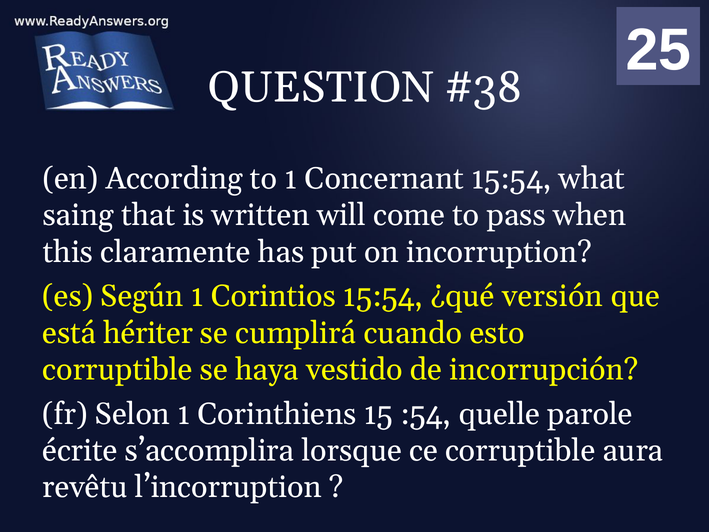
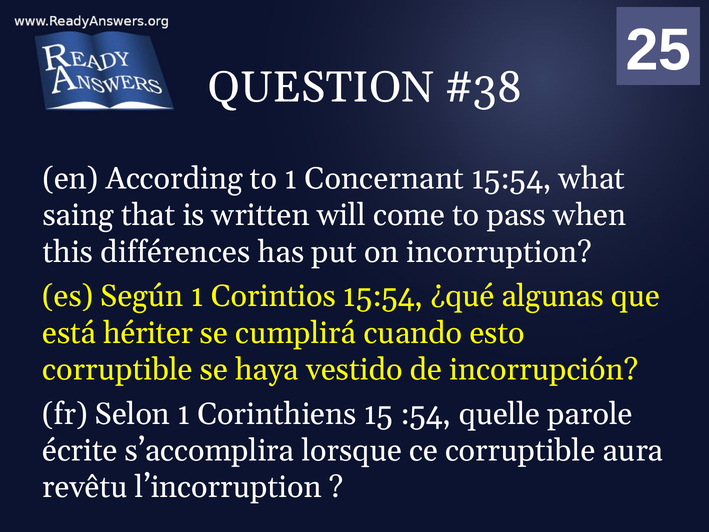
claramente: claramente -> différences (175, 252)
versión: versión -> algunas (553, 296)
